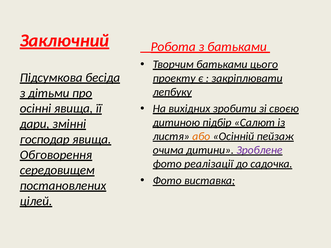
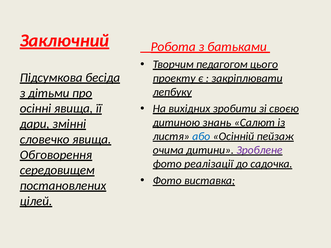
Творчим батьками: батьками -> педагогом (222, 65)
підбір: підбір -> знань (217, 123)
або colour: orange -> blue (201, 136)
господар: господар -> словечко (45, 140)
